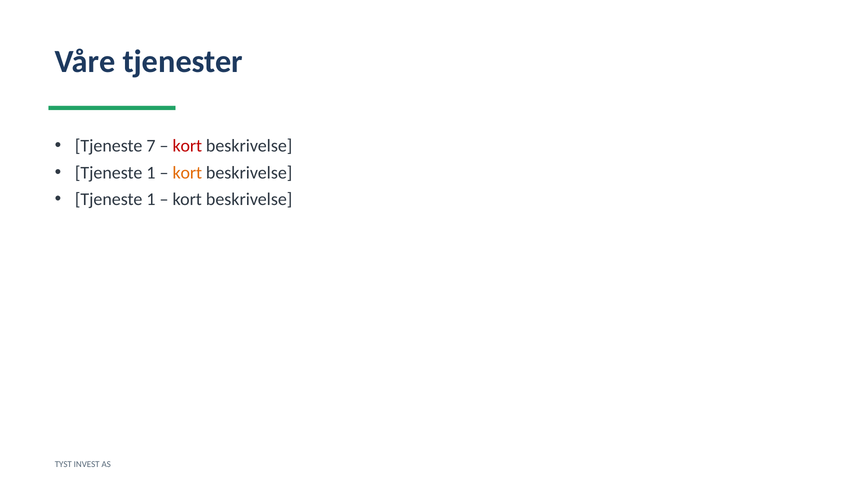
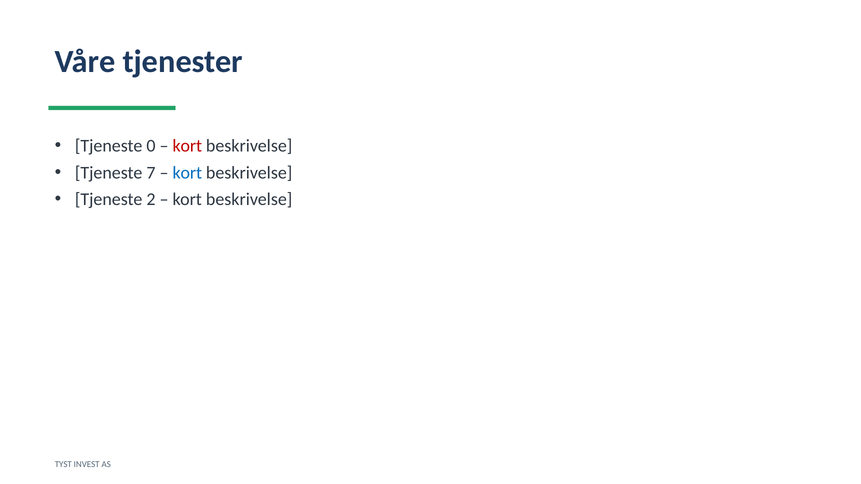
7: 7 -> 0 (151, 146)
1: 1 -> 7 (151, 173)
kort colour: orange -> blue (187, 173)
1: 1 -> 2 (151, 200)
